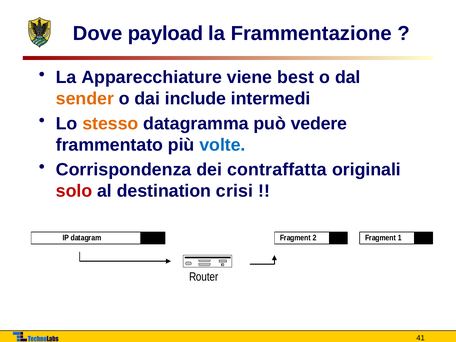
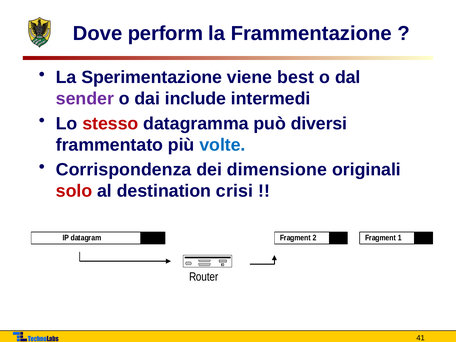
payload: payload -> perform (165, 33)
Apparecchiature: Apparecchiature -> Sperimentazione (152, 77)
sender colour: orange -> purple (85, 99)
stesso colour: orange -> red (110, 124)
vedere: vedere -> diversi (319, 124)
contraffatta: contraffatta -> dimensione (277, 170)
